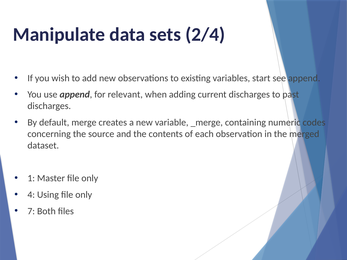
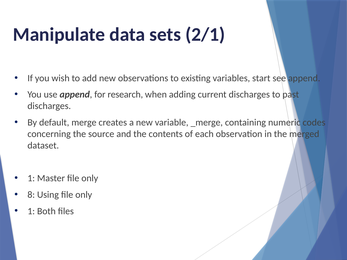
2/4: 2/4 -> 2/1 (205, 34)
relevant: relevant -> research (125, 95)
4: 4 -> 8 (31, 195)
7: 7 -> 1 (31, 211)
